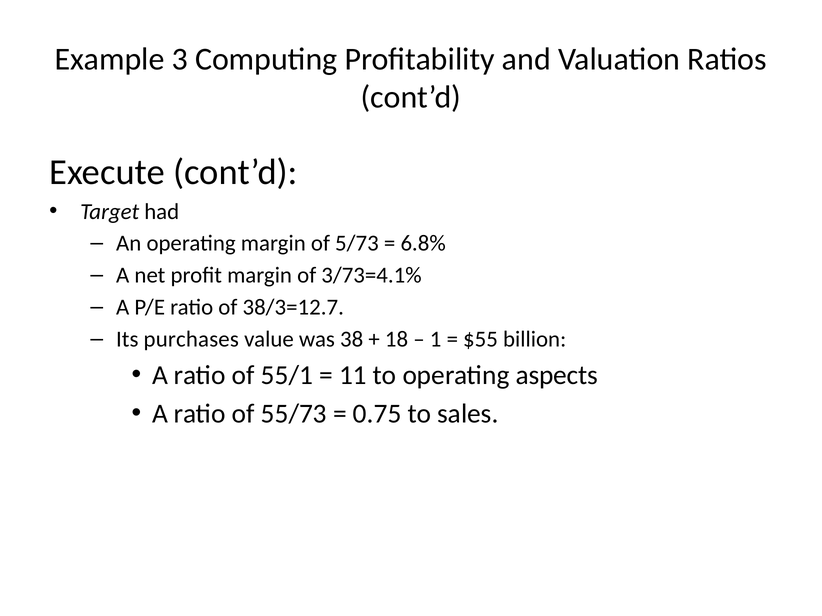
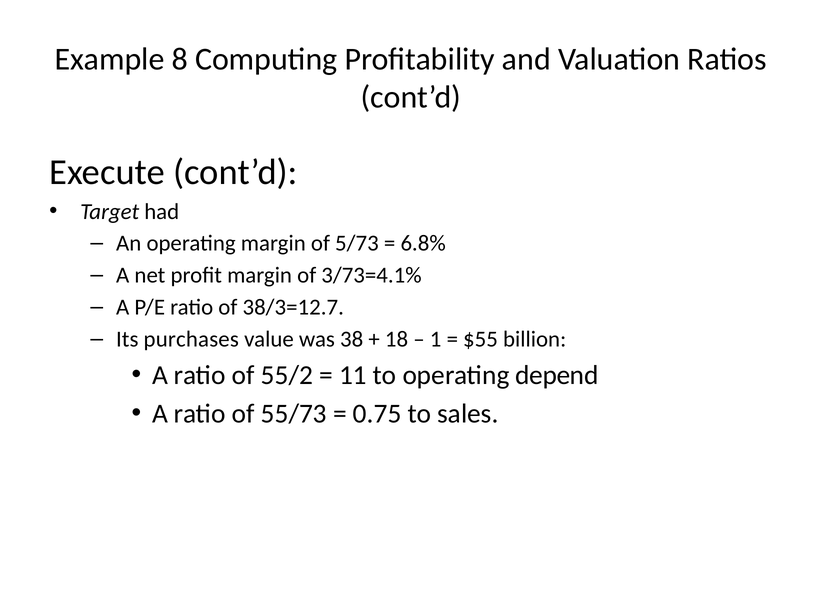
3: 3 -> 8 (180, 59)
55/1: 55/1 -> 55/2 (287, 376)
aspects: aspects -> depend (557, 376)
